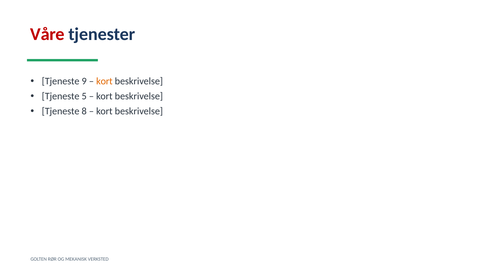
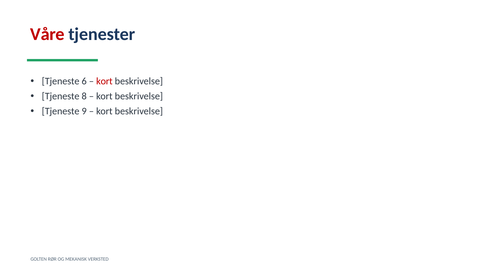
9: 9 -> 6 (84, 81)
kort colour: orange -> red (104, 81)
5: 5 -> 8 (84, 96)
8: 8 -> 9 (84, 111)
